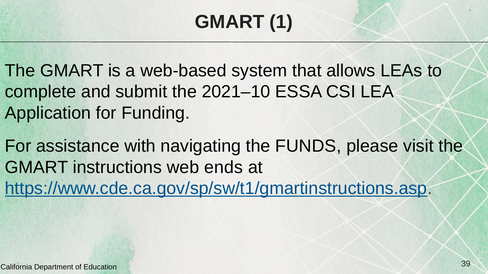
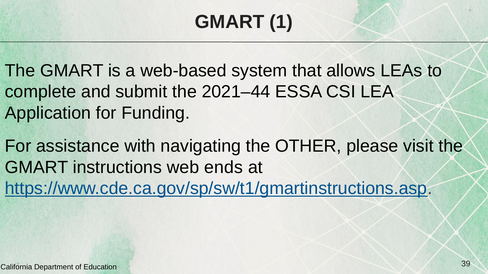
2021–10: 2021–10 -> 2021–44 (236, 92)
FUNDS: FUNDS -> OTHER (308, 146)
